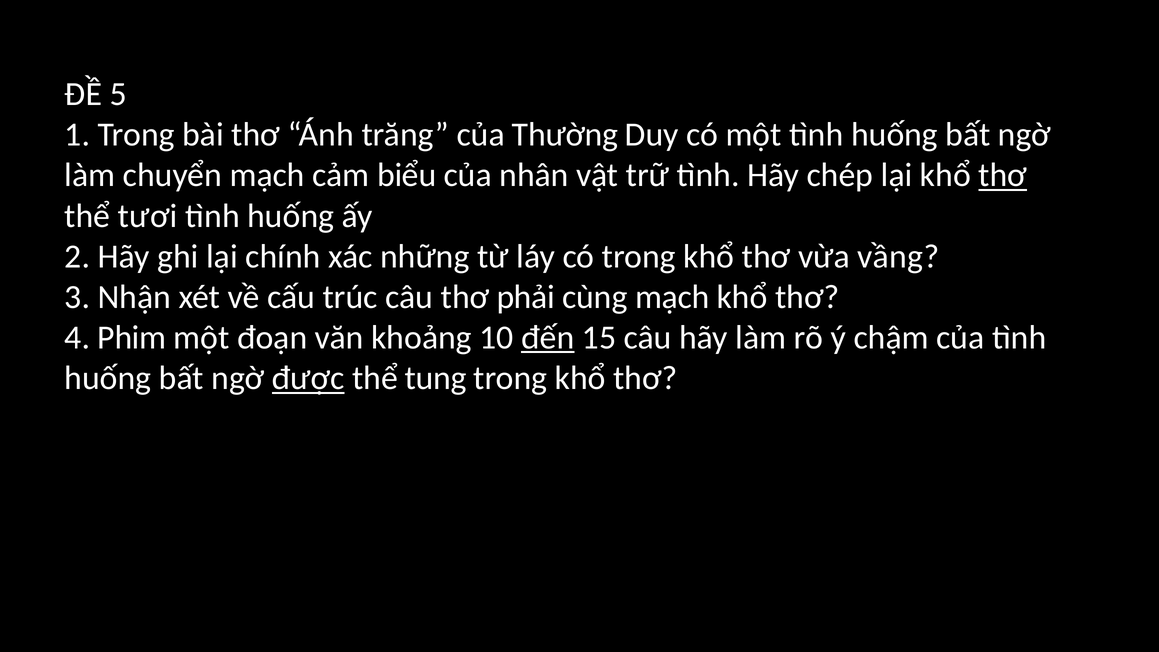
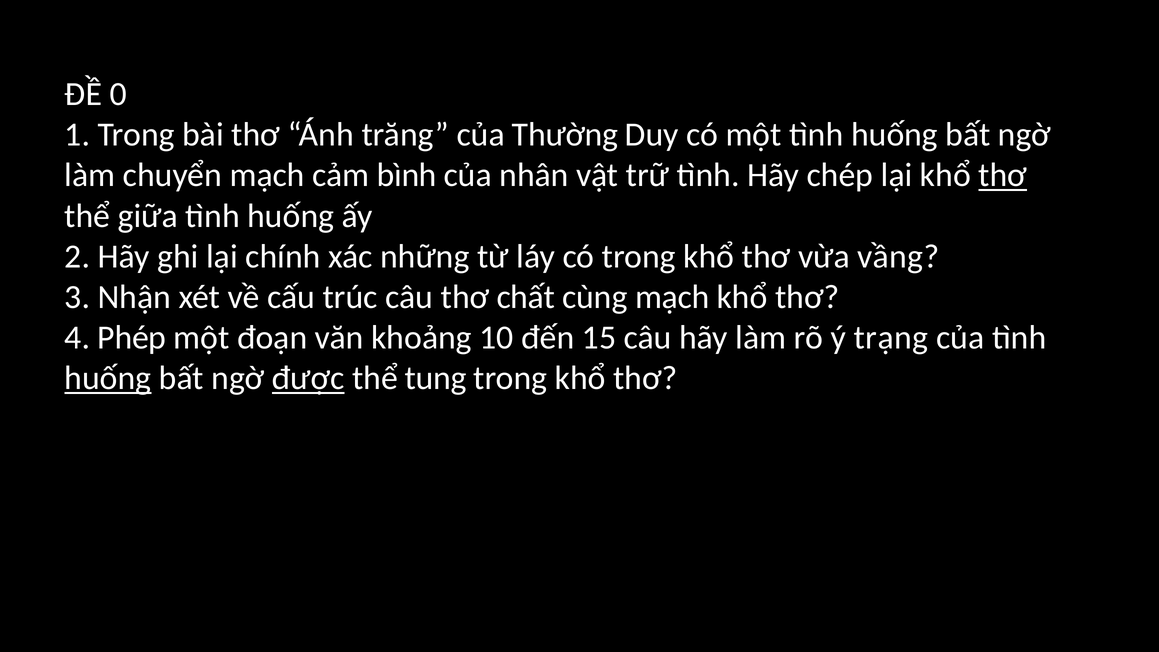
5: 5 -> 0 (118, 94)
biểu: biểu -> bình (407, 175)
tươi: tươi -> giữa (148, 216)
phải: phải -> chất (526, 297)
Phim: Phim -> Phép (132, 338)
đến underline: present -> none (548, 338)
chậm: chậm -> trạng (891, 338)
huống underline: none -> present (108, 378)
